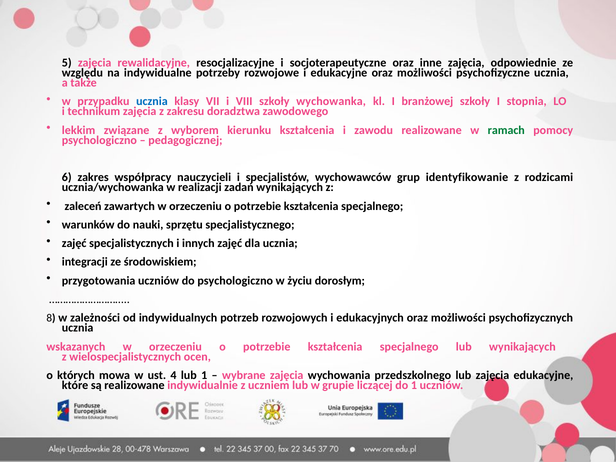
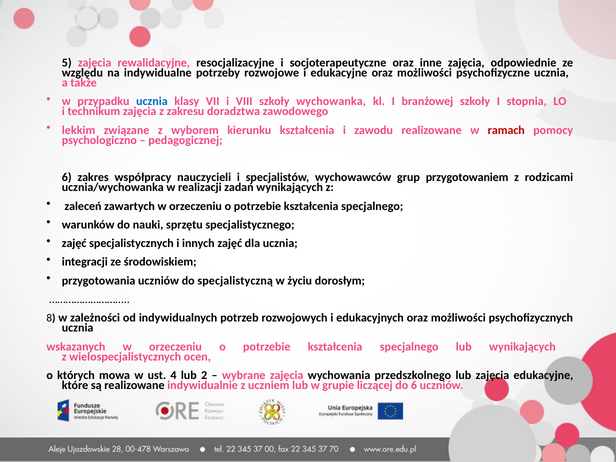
ramach colour: green -> red (506, 130)
identyfikowanie: identyfikowanie -> przygotowaniem (467, 177)
do psychologiczno: psychologiczno -> specjalistyczną (235, 281)
lub 1: 1 -> 2 (204, 375)
do 1: 1 -> 6 (414, 385)
